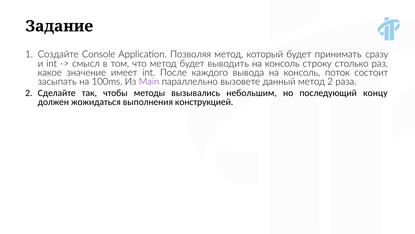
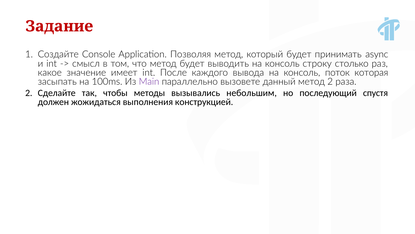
Задание colour: black -> red (59, 26)
сразу: сразу -> async (377, 54)
состоит: состоит -> которая (371, 73)
концу: концу -> спустя (376, 93)
